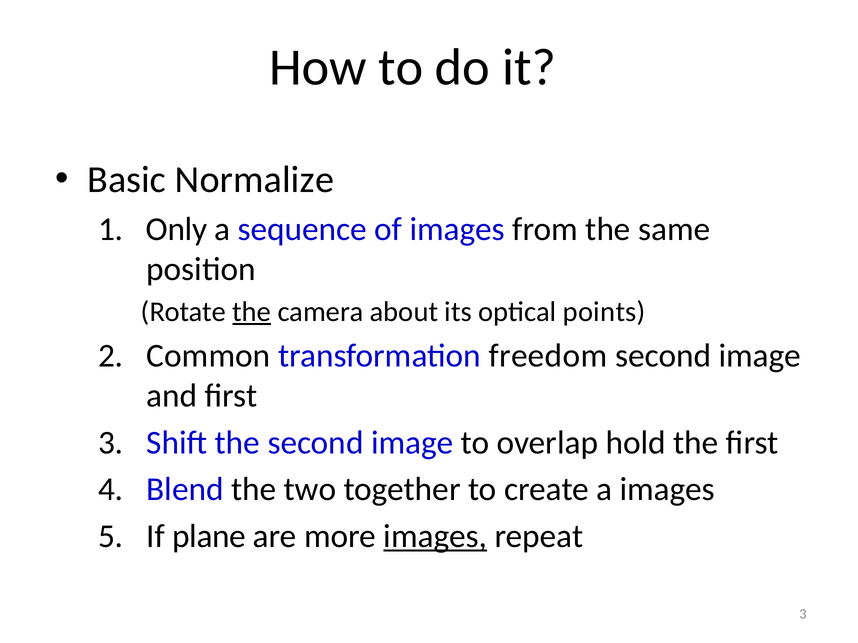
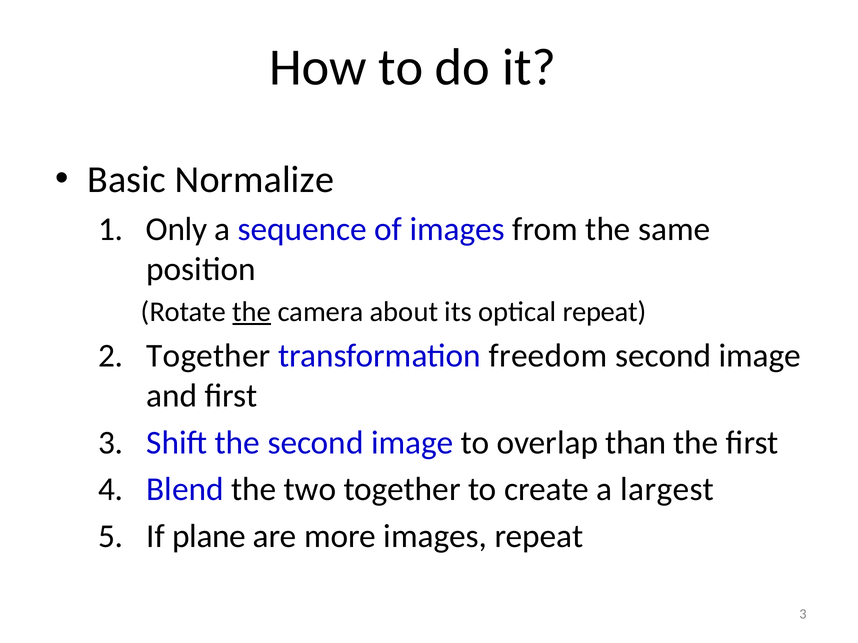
optical points: points -> repeat (604, 312)
Common: Common -> Together (208, 356)
hold: hold -> than (636, 443)
a images: images -> largest (667, 490)
images underline: present -> none (435, 536)
